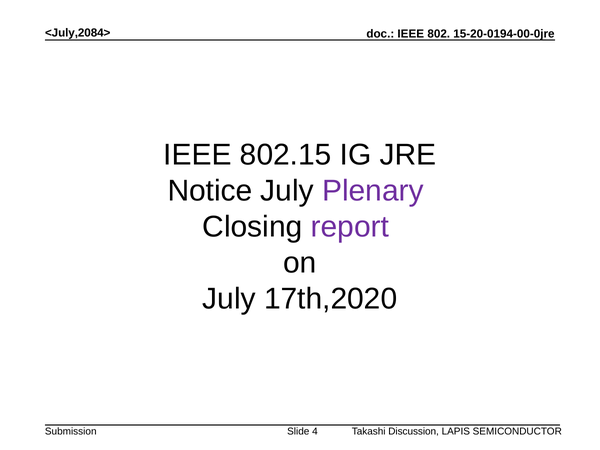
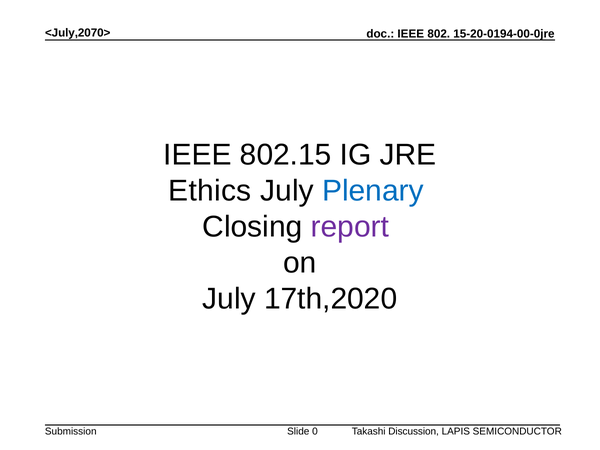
<July,2084>: <July,2084> -> <July,2070> (78, 33)
Notice: Notice -> Ethics (210, 191)
Plenary colour: purple -> blue (373, 191)
4: 4 -> 0 (315, 432)
